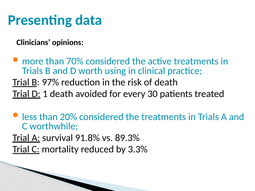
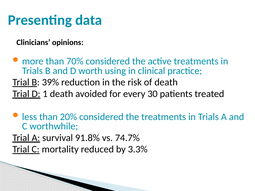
97%: 97% -> 39% (50, 82)
89.3%: 89.3% -> 74.7% (127, 138)
